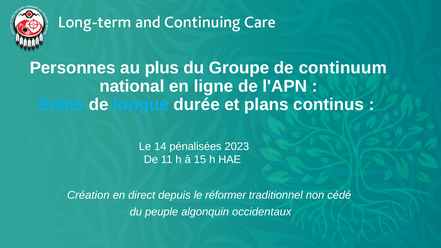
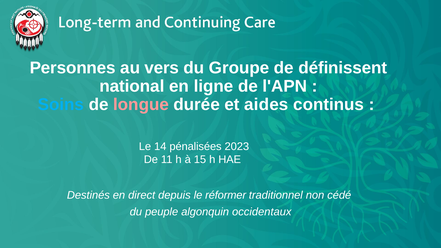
plus: plus -> vers (162, 68)
continuum: continuum -> définissent (343, 68)
longue colour: light blue -> pink (141, 105)
plans: plans -> aides (266, 105)
Création: Création -> Destinés (88, 195)
